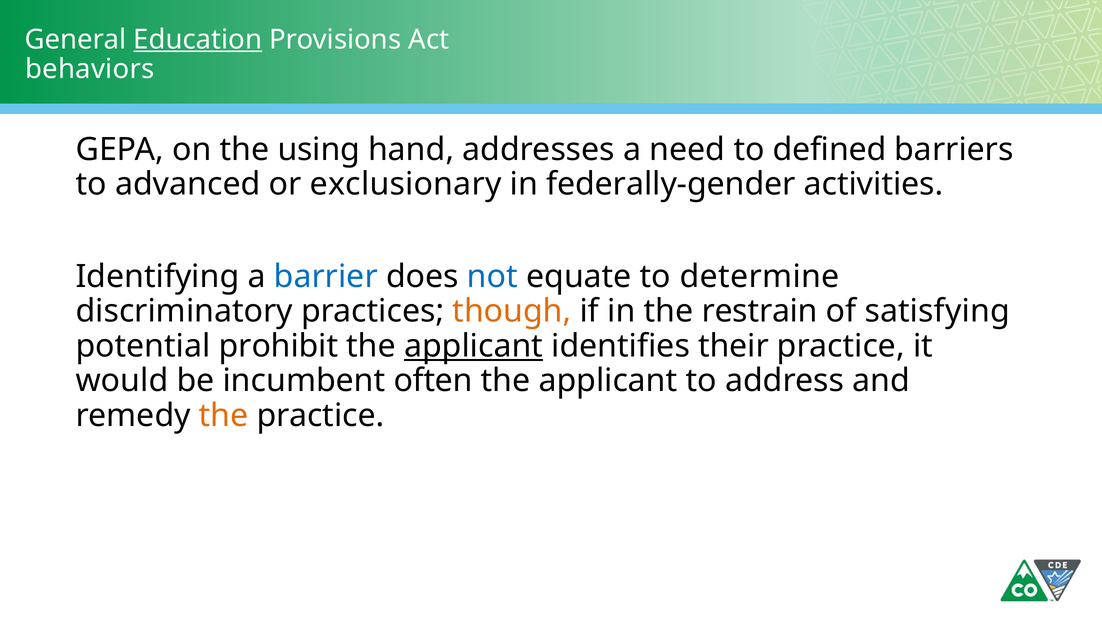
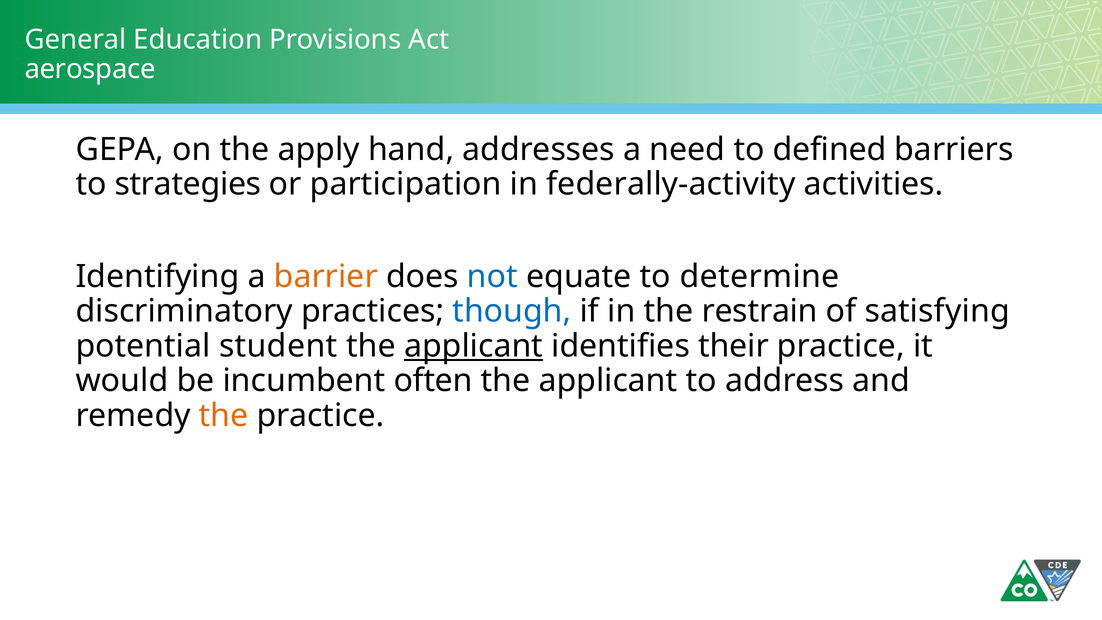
Education underline: present -> none (198, 40)
behaviors: behaviors -> aerospace (90, 69)
using: using -> apply (319, 149)
advanced: advanced -> strategies (188, 184)
exclusionary: exclusionary -> participation (406, 184)
federally-gender: federally-gender -> federally-activity (671, 184)
barrier colour: blue -> orange (326, 277)
though colour: orange -> blue (512, 311)
prohibit: prohibit -> student (278, 346)
